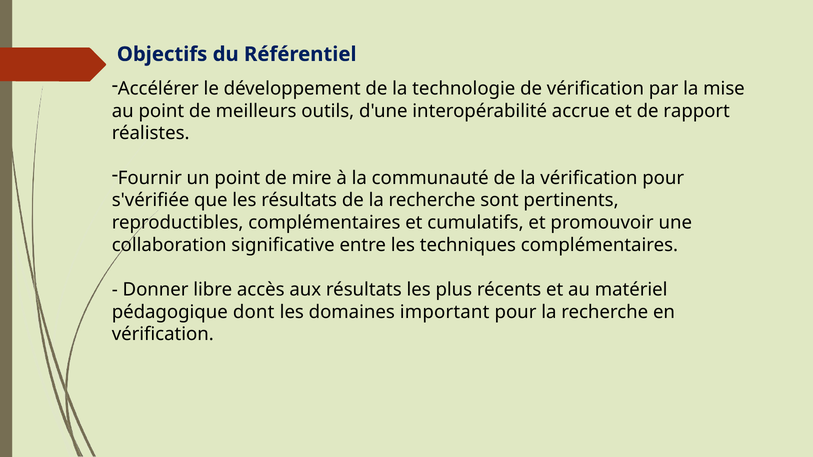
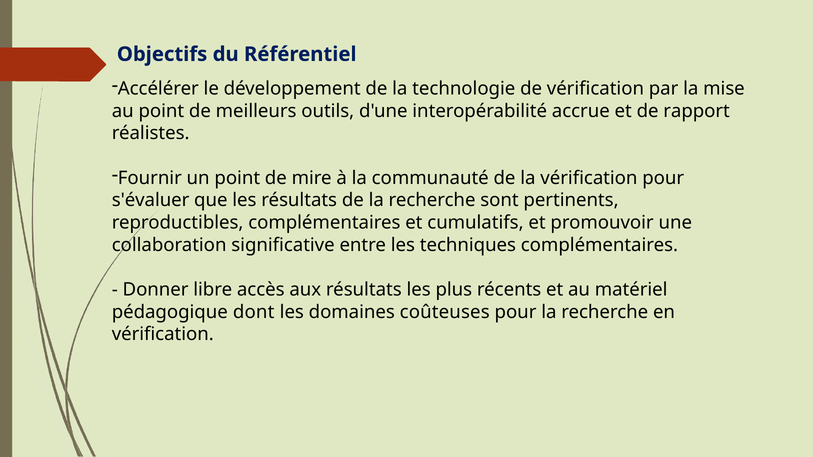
s'vérifiée: s'vérifiée -> s'évaluer (151, 200)
important: important -> coûteuses (445, 312)
